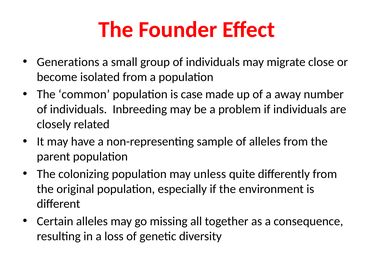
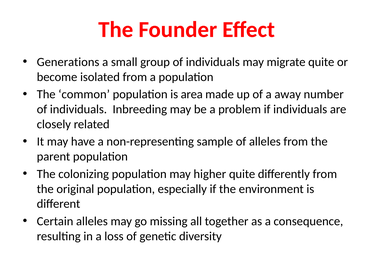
migrate close: close -> quite (321, 62)
case: case -> area (192, 94)
unless: unless -> higher (210, 174)
